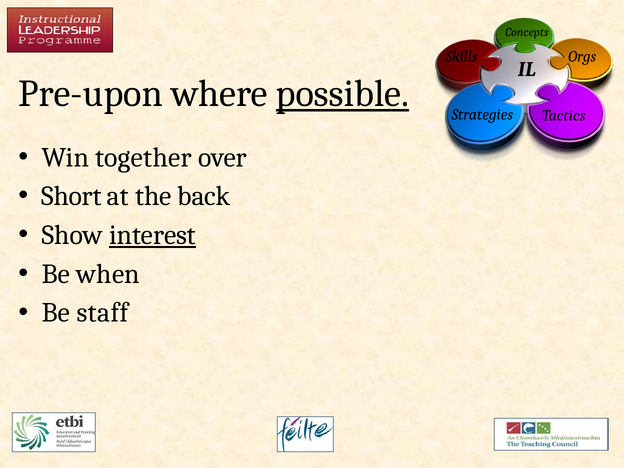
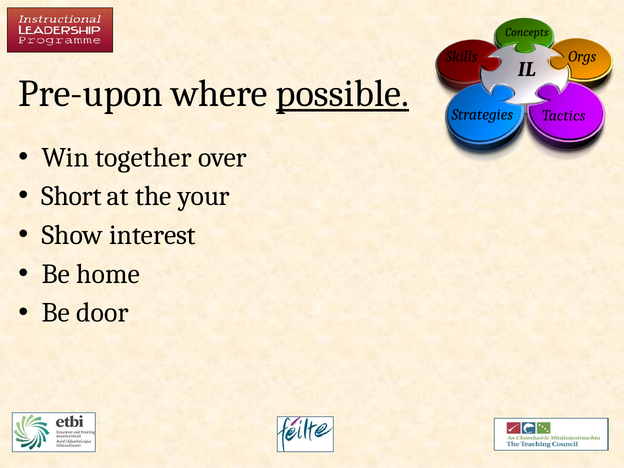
back: back -> your (204, 196)
interest underline: present -> none (152, 235)
when: when -> home (108, 274)
staff: staff -> door (103, 313)
